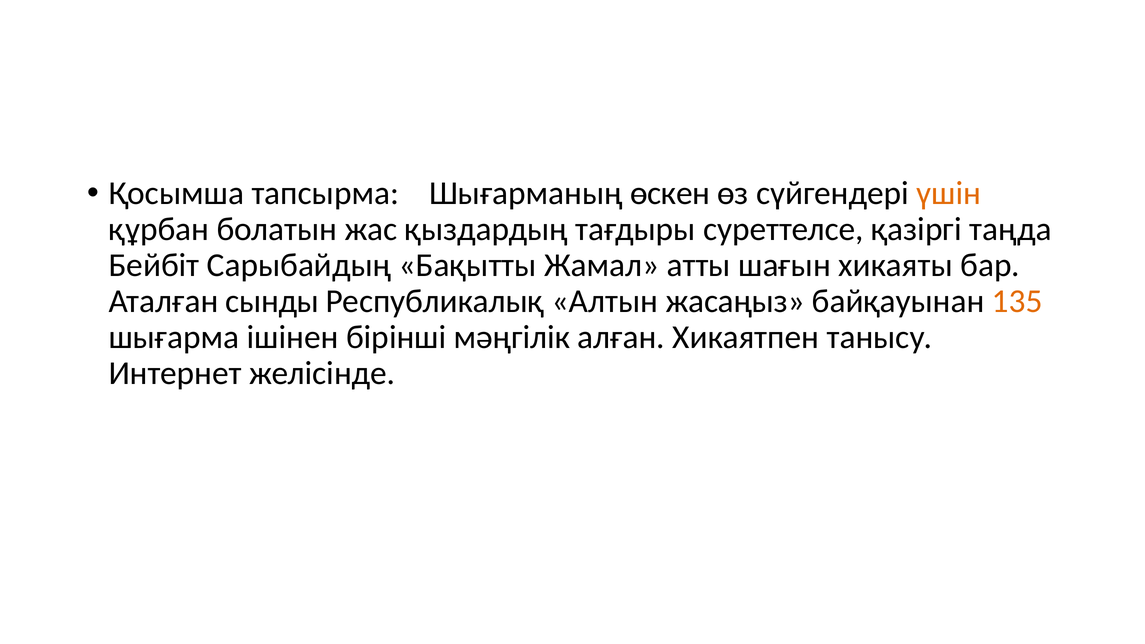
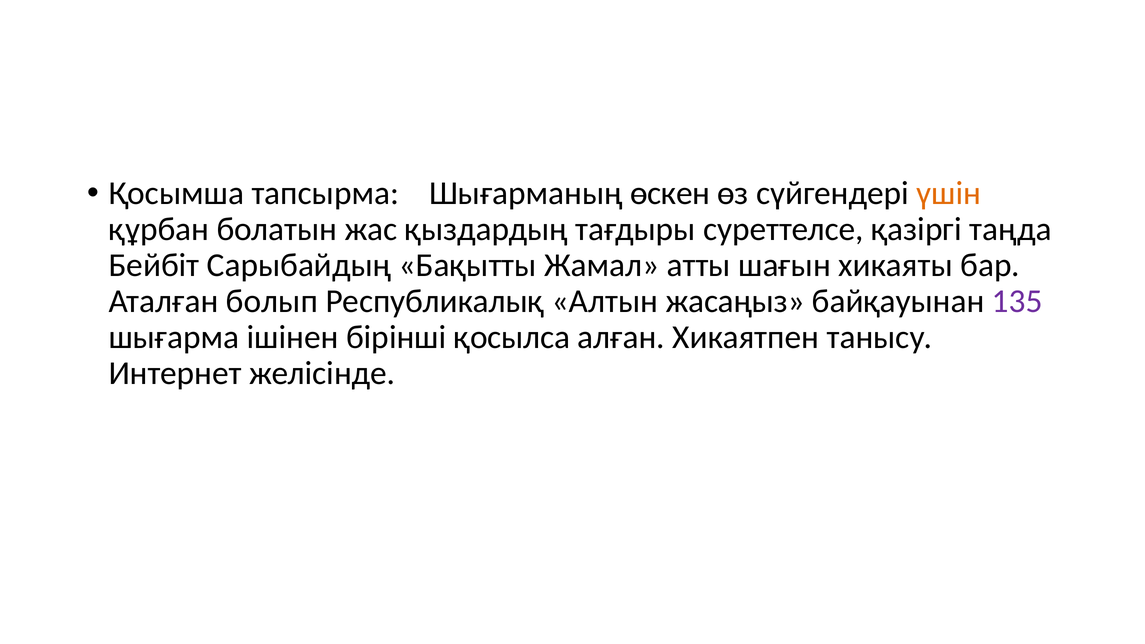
сынды: сынды -> болып (272, 301)
135 colour: orange -> purple (1017, 301)
мәңгілік: мәңгілік -> қосылса (512, 337)
